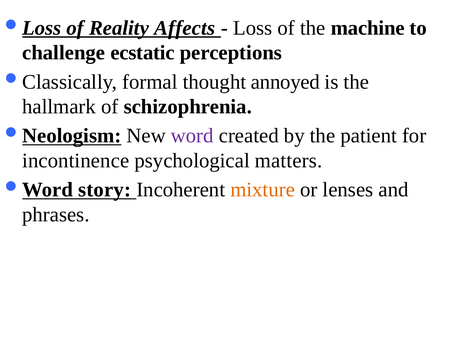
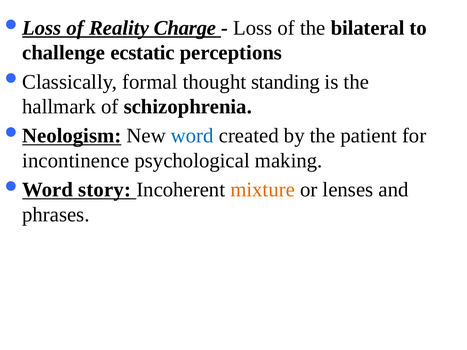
Affects: Affects -> Charge (185, 28)
machine: machine -> bilateral (368, 28)
annoyed: annoyed -> standing (285, 82)
word colour: purple -> blue (192, 136)
matters: matters -> making (289, 161)
